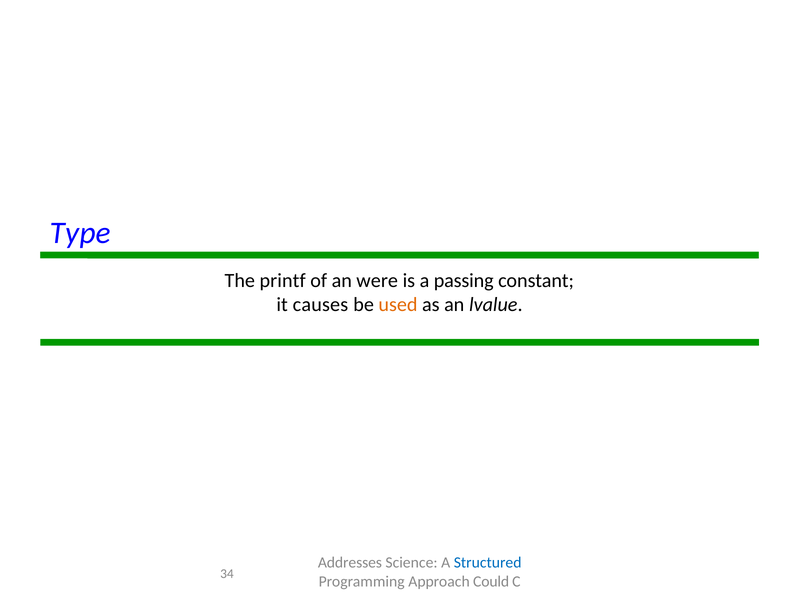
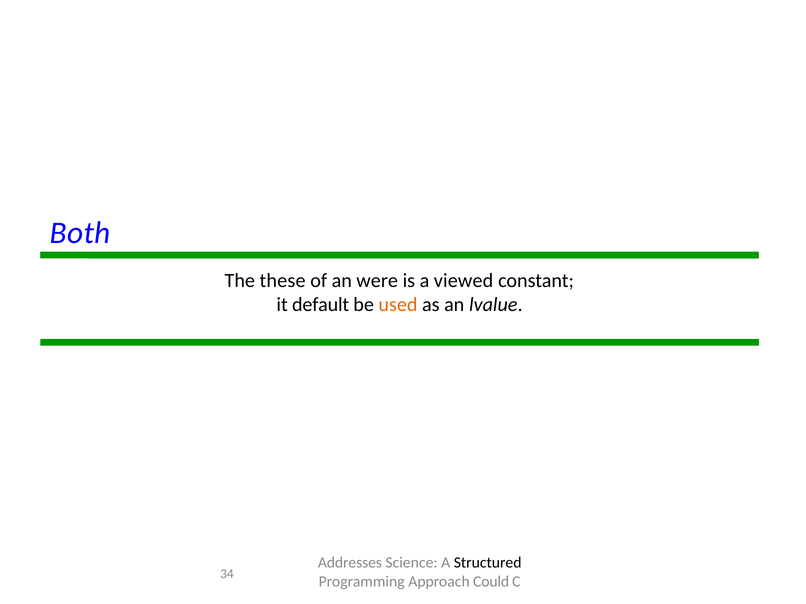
Type: Type -> Both (80, 233)
printf: printf -> these (283, 281)
passing: passing -> viewed (464, 281)
causes: causes -> default (321, 305)
Structured colour: blue -> black (488, 563)
